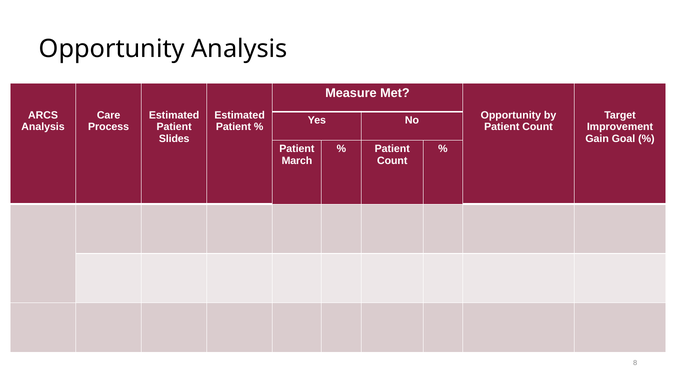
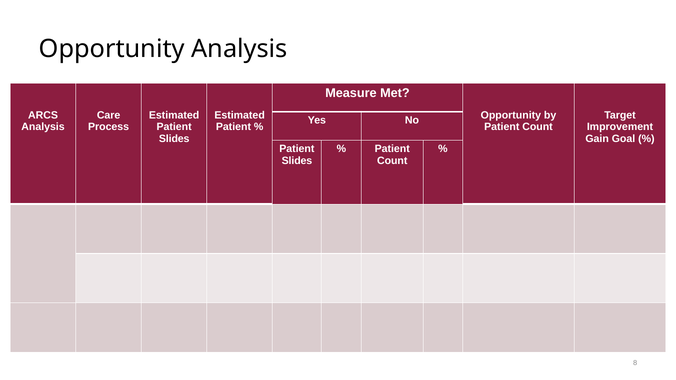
March: March -> Slides (297, 161)
